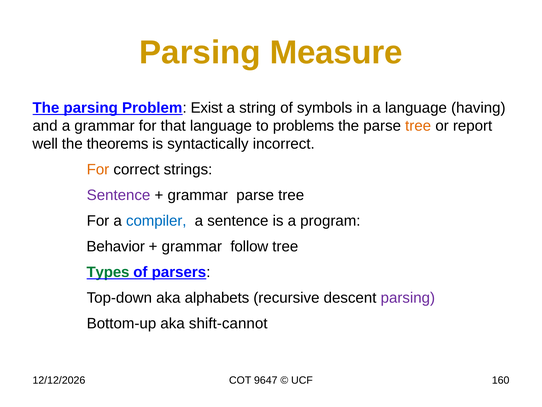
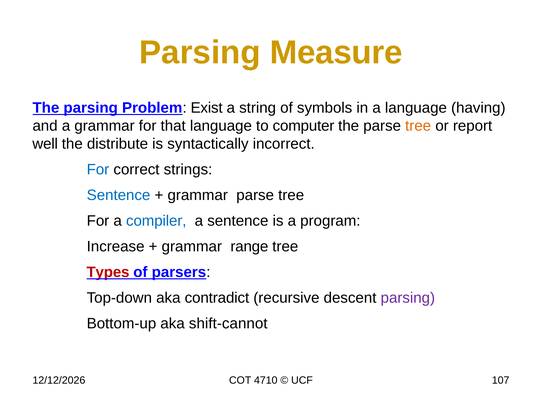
problems: problems -> computer (304, 126)
theorems: theorems -> distribute (117, 144)
For colour: orange -> blue (98, 169)
Sentence colour: purple -> blue (119, 195)
Behavior: Behavior -> Increase (116, 246)
follow: follow -> range (249, 246)
Types colour: green -> red (108, 272)
alphabets: alphabets -> contradict (217, 297)
9647: 9647 -> 4710 (266, 380)
160: 160 -> 107 (501, 380)
